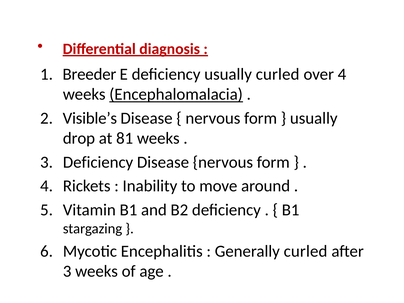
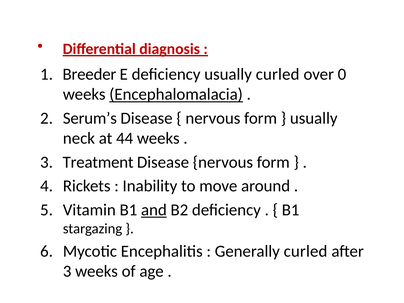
over 4: 4 -> 0 (342, 74)
Visible’s: Visible’s -> Serum’s (90, 118)
drop: drop -> neck (79, 138)
81: 81 -> 44 (125, 138)
3 Deficiency: Deficiency -> Treatment (98, 162)
and underline: none -> present (154, 210)
